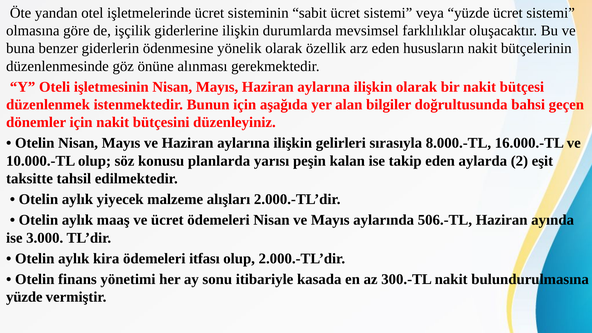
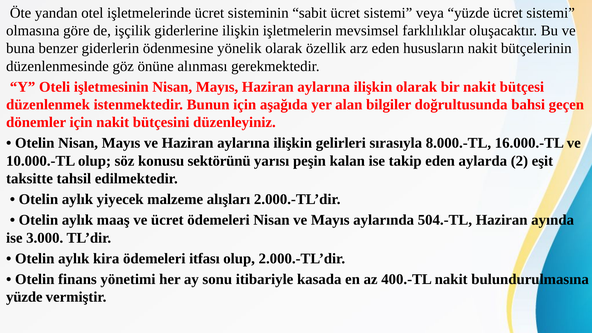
durumlarda: durumlarda -> işletmelerin (297, 31)
planlarda: planlarda -> sektörünü (219, 161)
506.-TL: 506.-TL -> 504.-TL (445, 220)
300.-TL: 300.-TL -> 400.-TL (407, 279)
